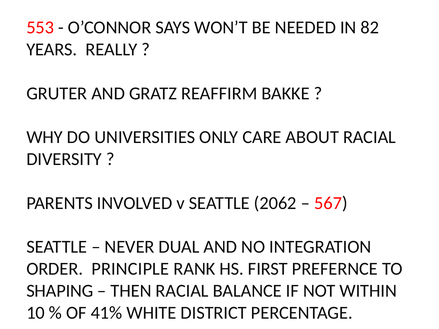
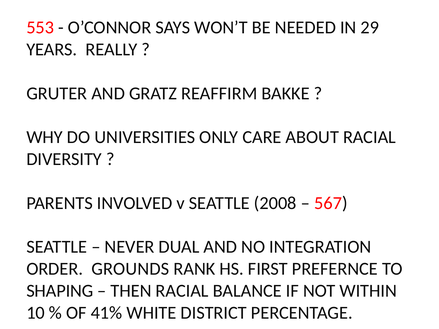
82: 82 -> 29 (370, 28)
2062: 2062 -> 2008 (275, 203)
PRINCIPLE: PRINCIPLE -> GROUNDS (130, 269)
